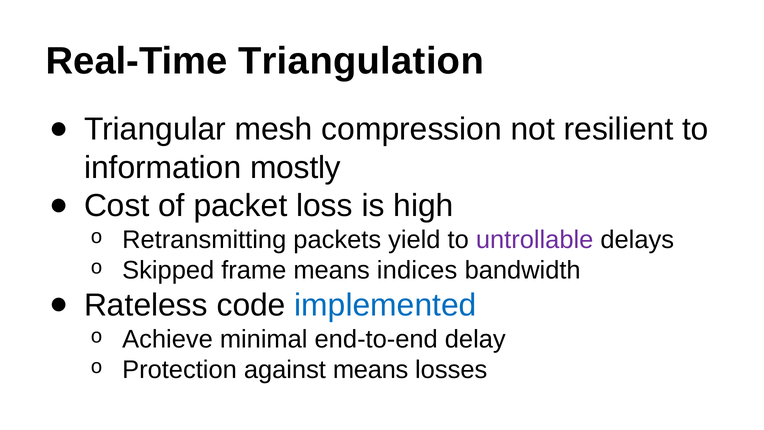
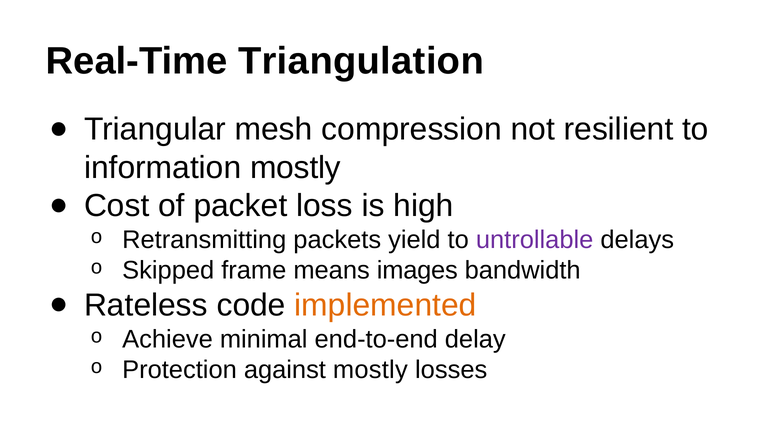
indices: indices -> images (417, 270)
implemented colour: blue -> orange (385, 305)
against means: means -> mostly (370, 369)
